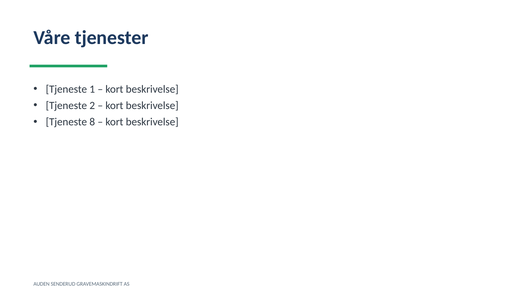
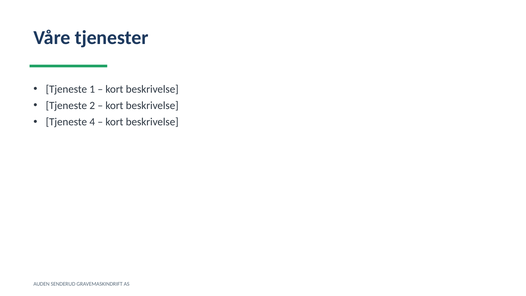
8: 8 -> 4 (92, 122)
